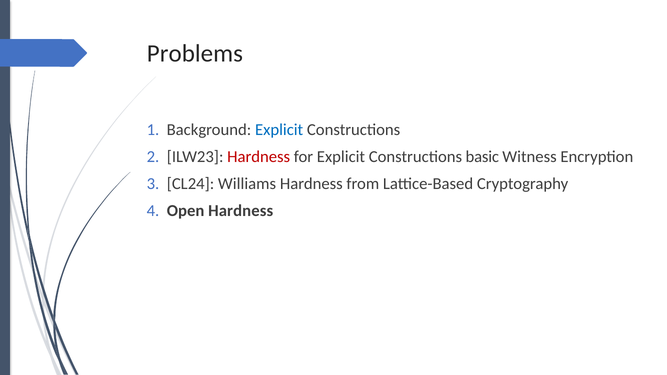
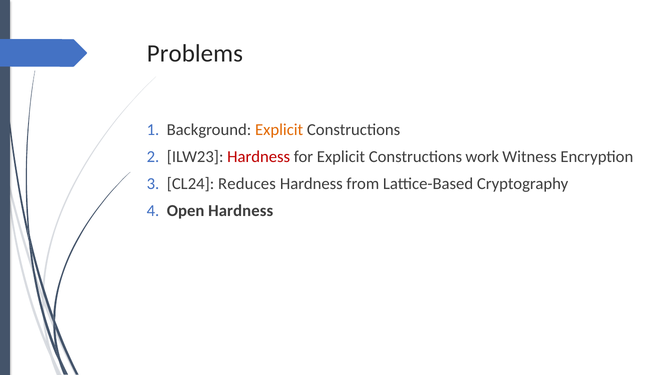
Explicit colour: blue -> orange (279, 130)
basic: basic -> work (482, 157)
Williams: Williams -> Reduces (247, 184)
